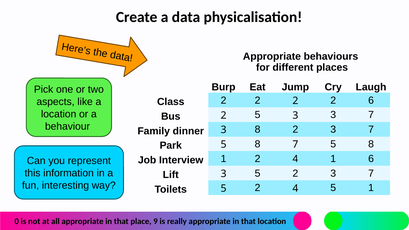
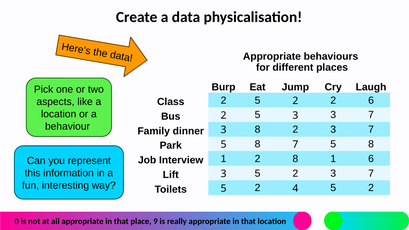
Class 2 2: 2 -> 5 (258, 100)
1 2 4: 4 -> 8 (295, 159)
4 5 1: 1 -> 2 (371, 188)
